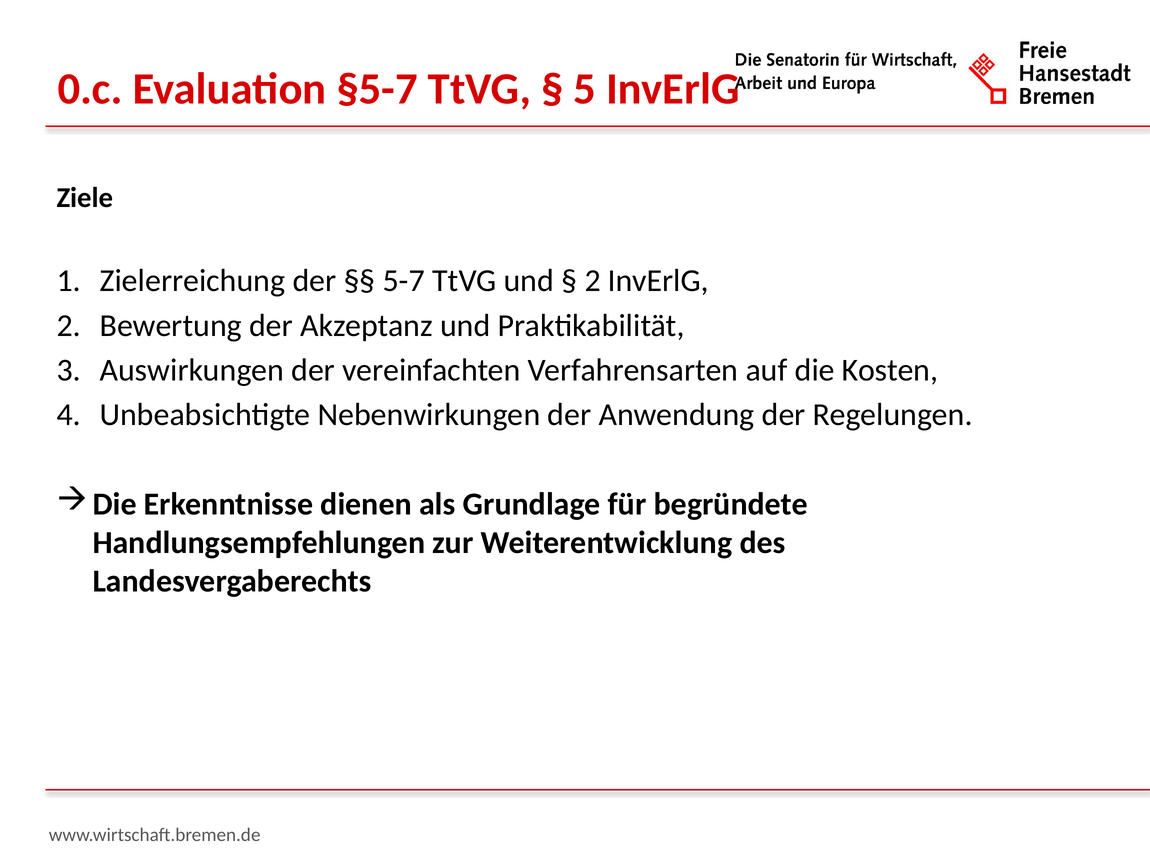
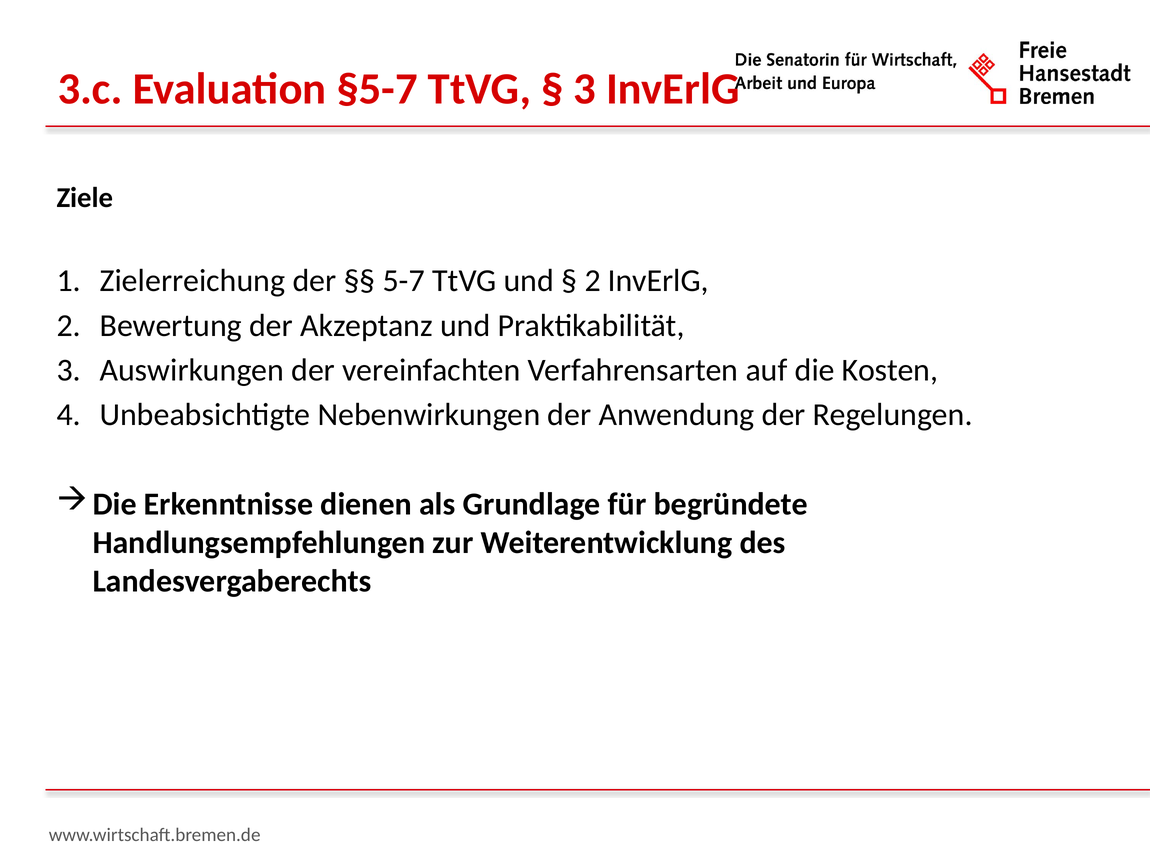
0.c: 0.c -> 3.c (90, 89)
5: 5 -> 3 (585, 89)
